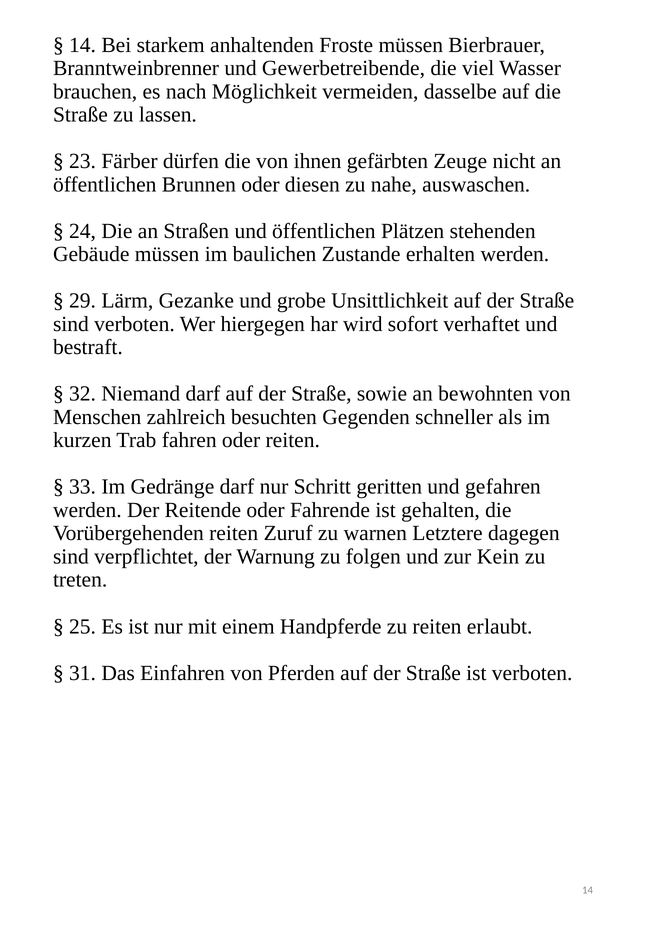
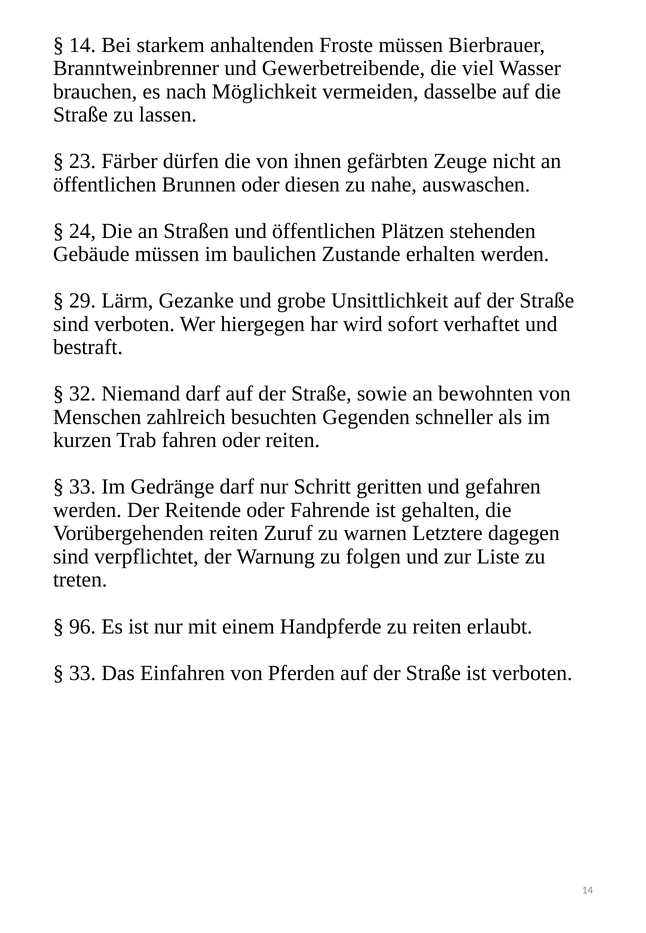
Kein: Kein -> Liste (498, 557)
25: 25 -> 96 (83, 626)
31: 31 -> 33 (83, 673)
